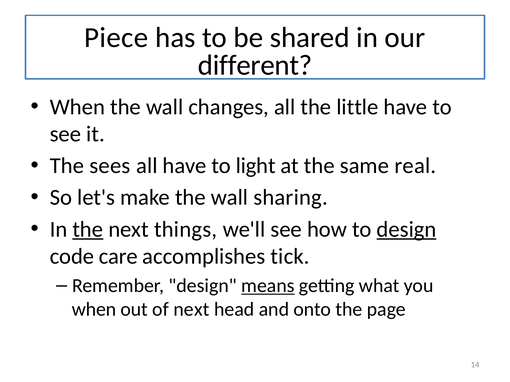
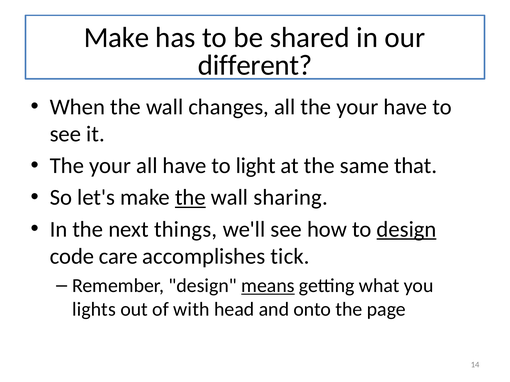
Piece: Piece -> Make (116, 38)
all the little: little -> your (357, 107)
sees: sees -> your (110, 166)
real: real -> that (416, 166)
the underline: none -> present (190, 198)
the underline: present -> none (88, 230)
when: when -> lights (94, 310)
of next: next -> with (191, 310)
